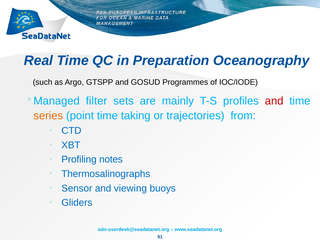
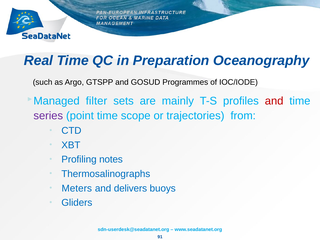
series colour: orange -> purple (48, 116)
taking: taking -> scope (136, 116)
Sensor: Sensor -> Meters (77, 188)
viewing: viewing -> delivers (130, 188)
